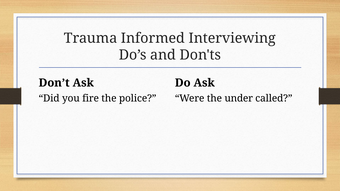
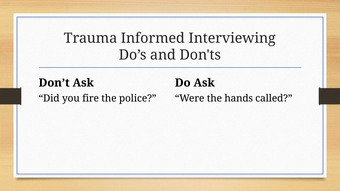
under: under -> hands (239, 98)
